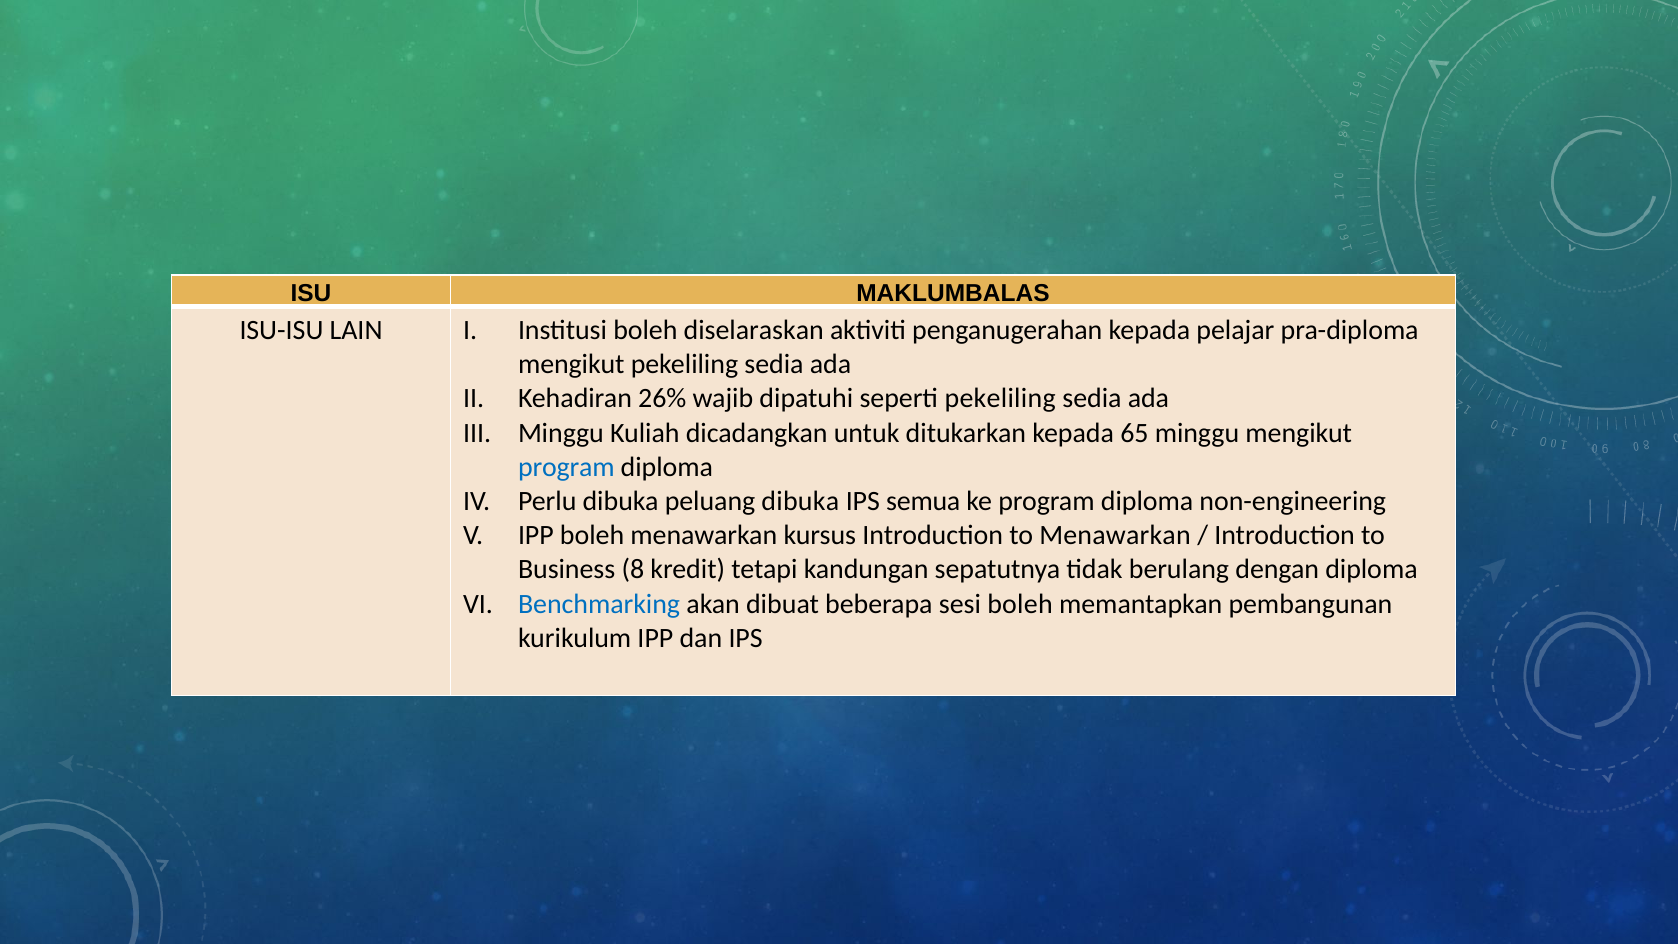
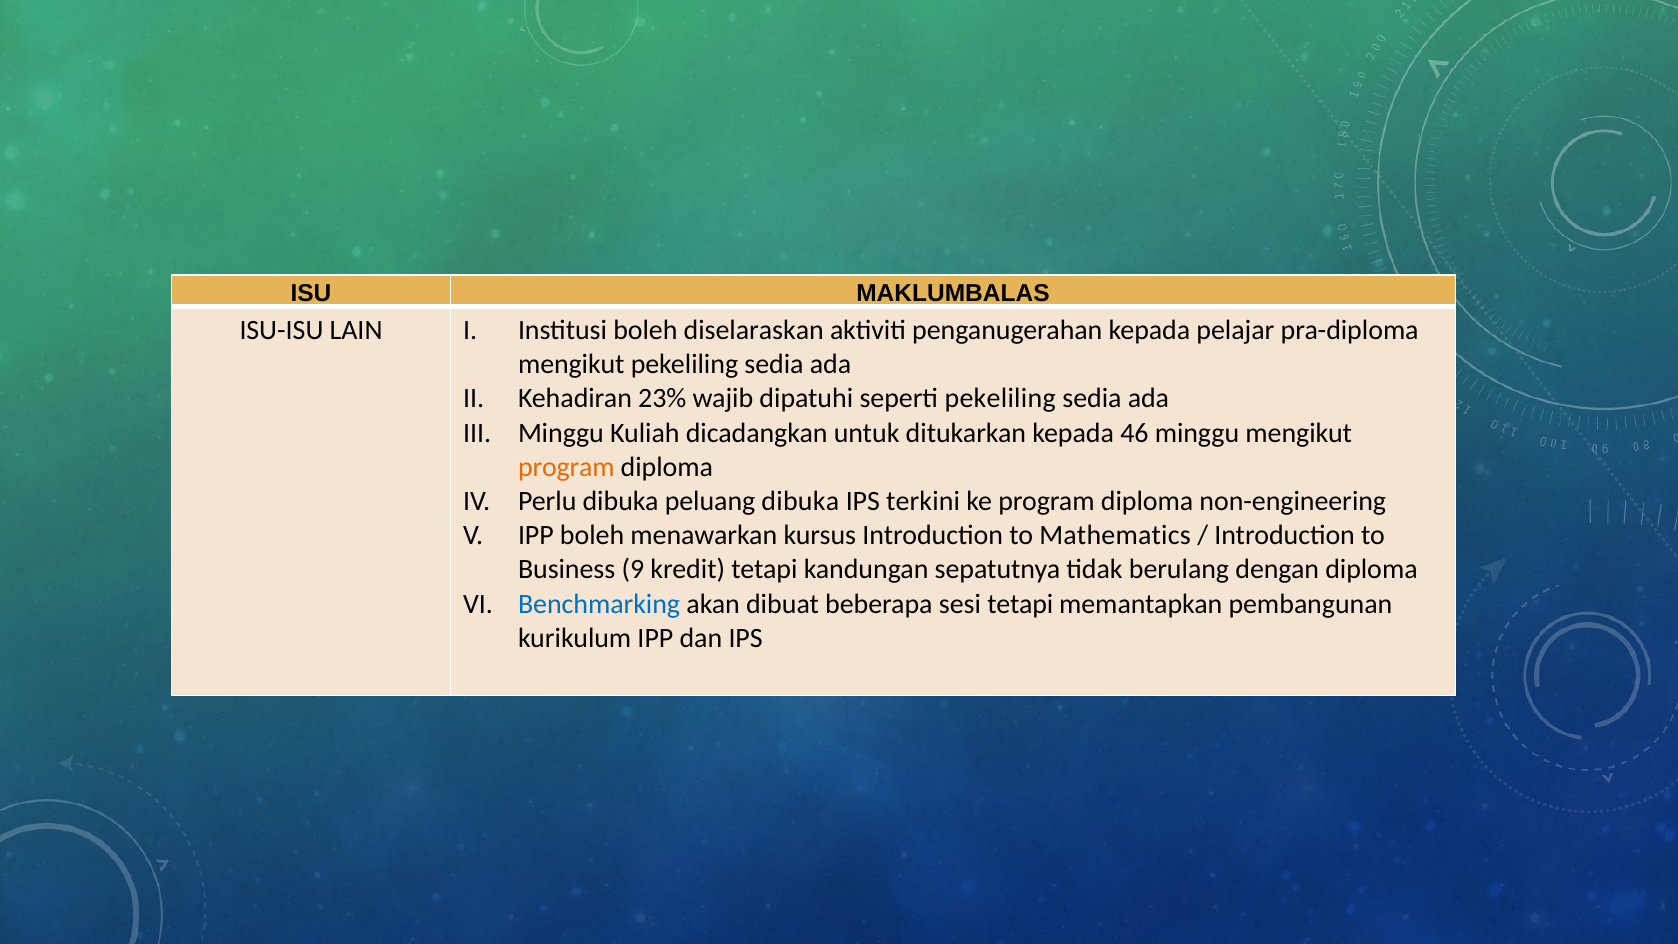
26%: 26% -> 23% (662, 399)
65: 65 -> 46 (1134, 433)
program colour: blue -> orange (566, 467)
semua: semua -> terkini (923, 501)
to Menawarkan: Menawarkan -> Mathematics (1115, 535)
8: 8 -> 9 (633, 570)
sesi boleh: boleh -> tetapi (1020, 604)
